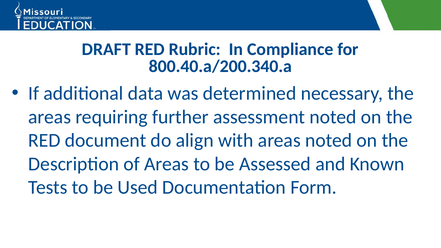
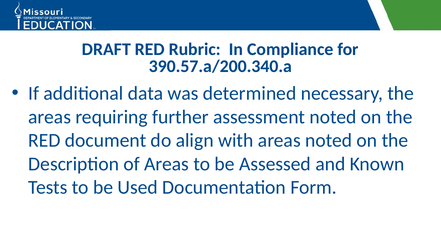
800.40.a/200.340.a: 800.40.a/200.340.a -> 390.57.a/200.340.a (220, 66)
